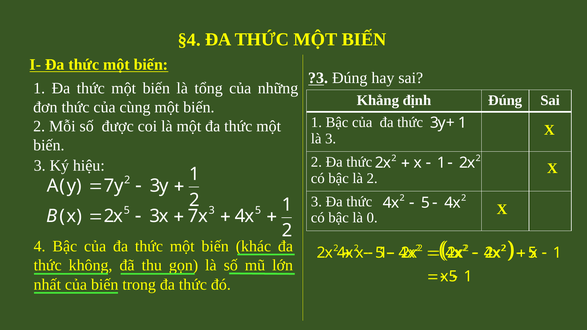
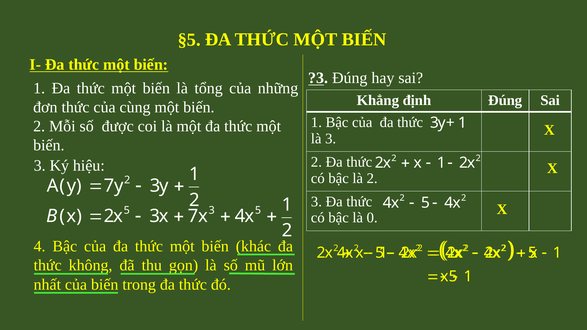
§4: §4 -> §5 (189, 40)
